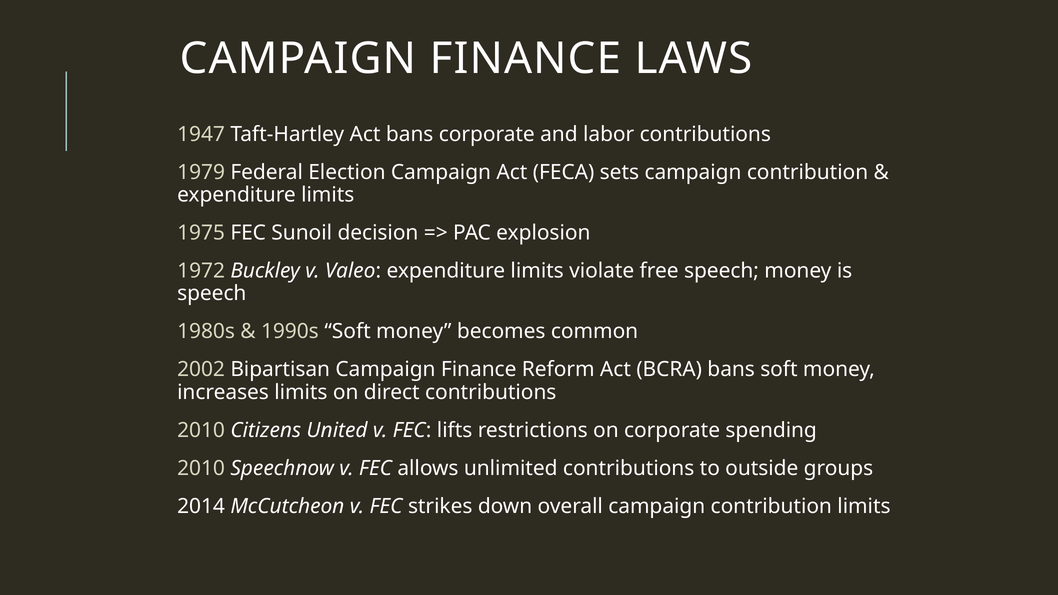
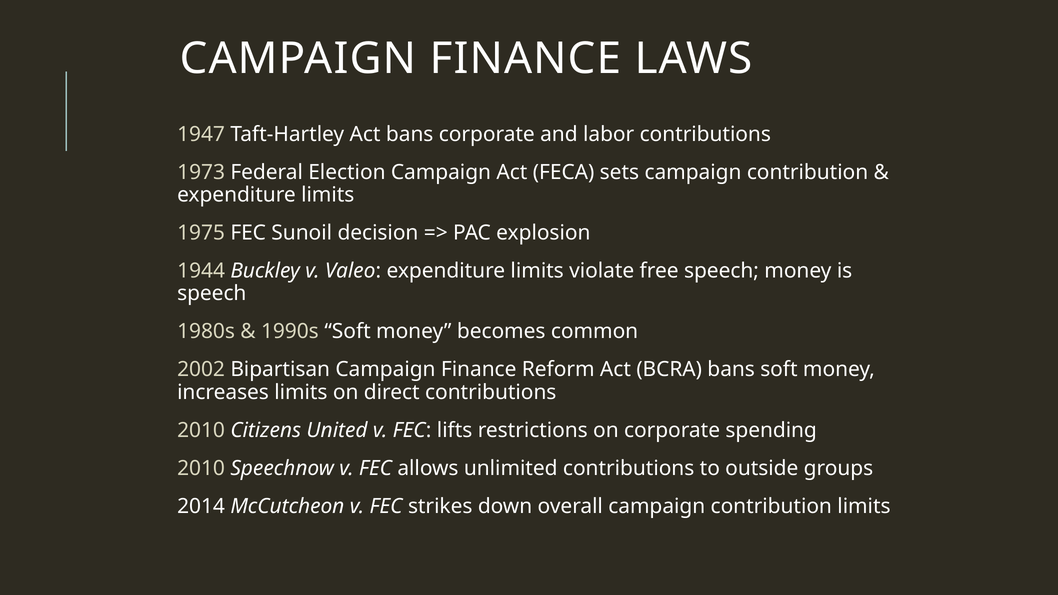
1979: 1979 -> 1973 (201, 172)
1972: 1972 -> 1944 (201, 271)
